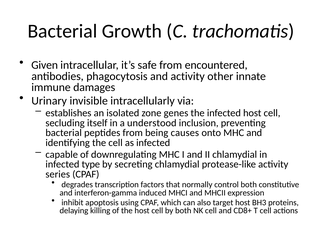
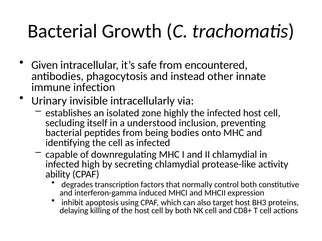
and activity: activity -> instead (188, 76)
damages: damages -> infection (94, 88)
genes: genes -> highly (176, 113)
causes: causes -> bodies (185, 133)
type: type -> high (91, 165)
series: series -> ability (58, 175)
